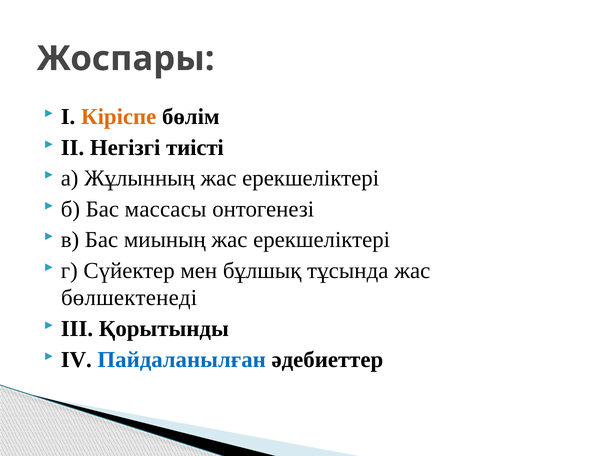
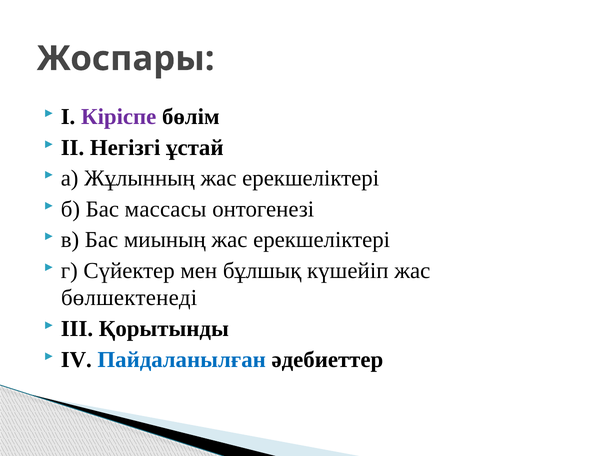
Кіріспе colour: orange -> purple (119, 117)
тиісті: тиісті -> ұстай (195, 148)
тұсында: тұсында -> күшейіп (348, 271)
